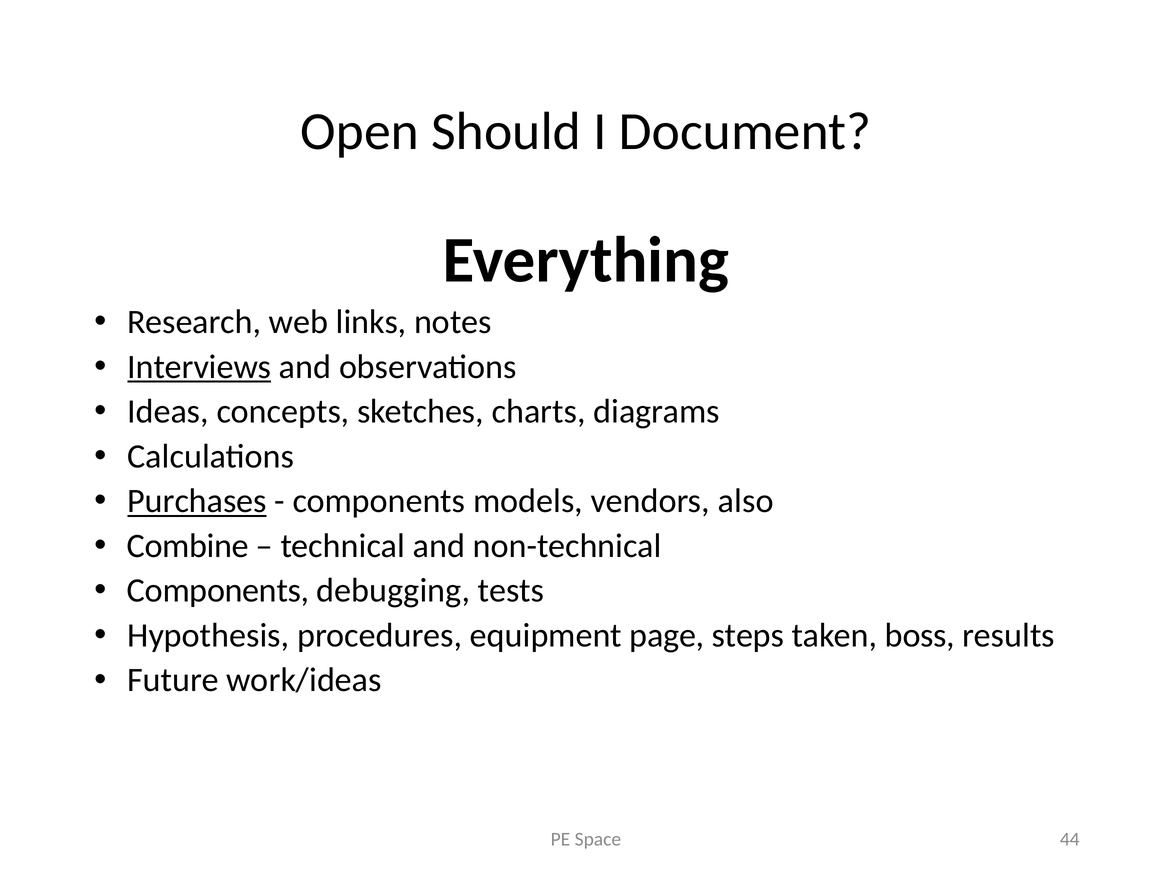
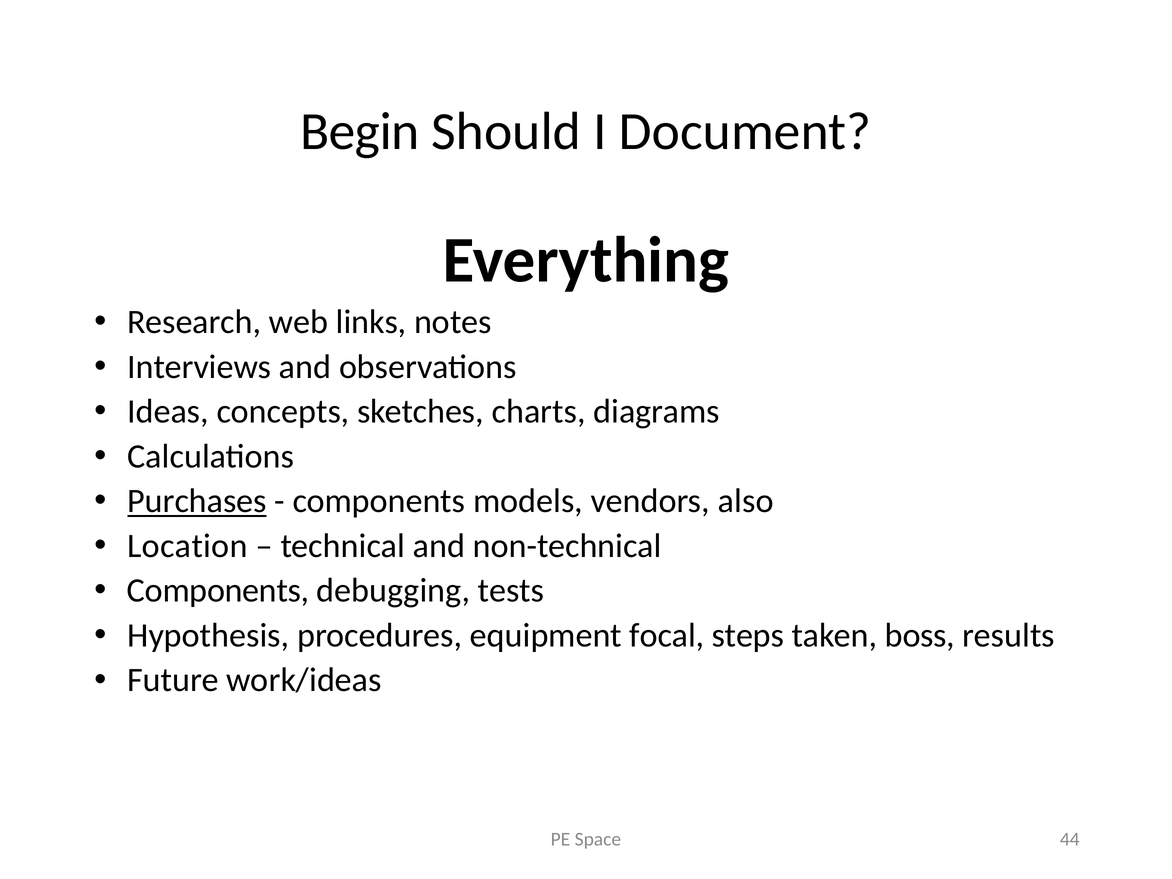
Open: Open -> Begin (360, 131)
Interviews underline: present -> none (199, 367)
Combine: Combine -> Location (187, 546)
page: page -> focal (667, 635)
